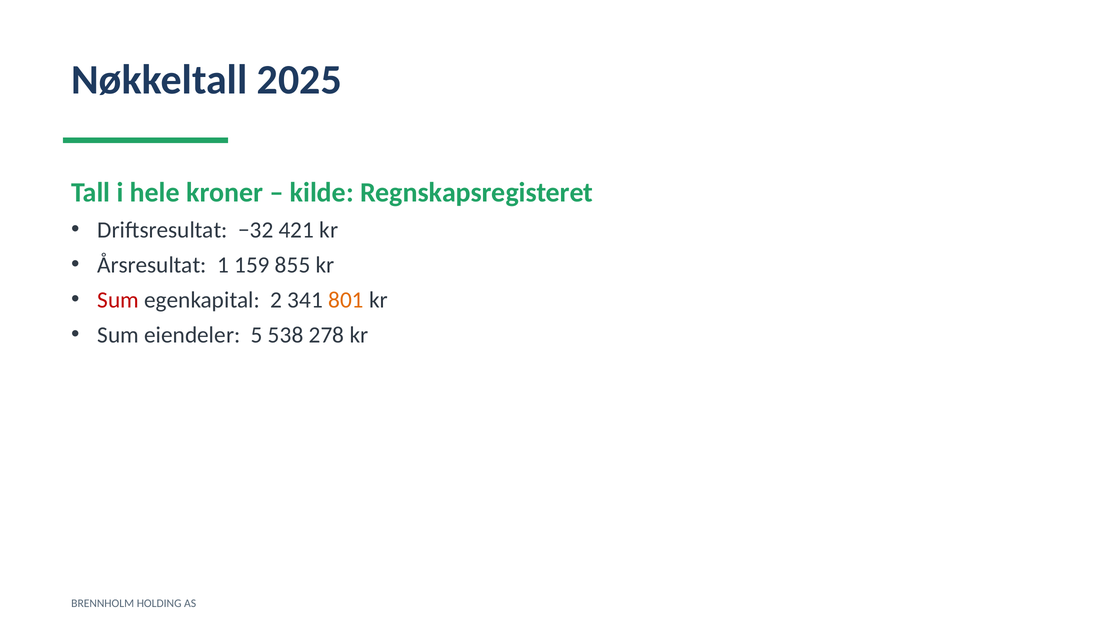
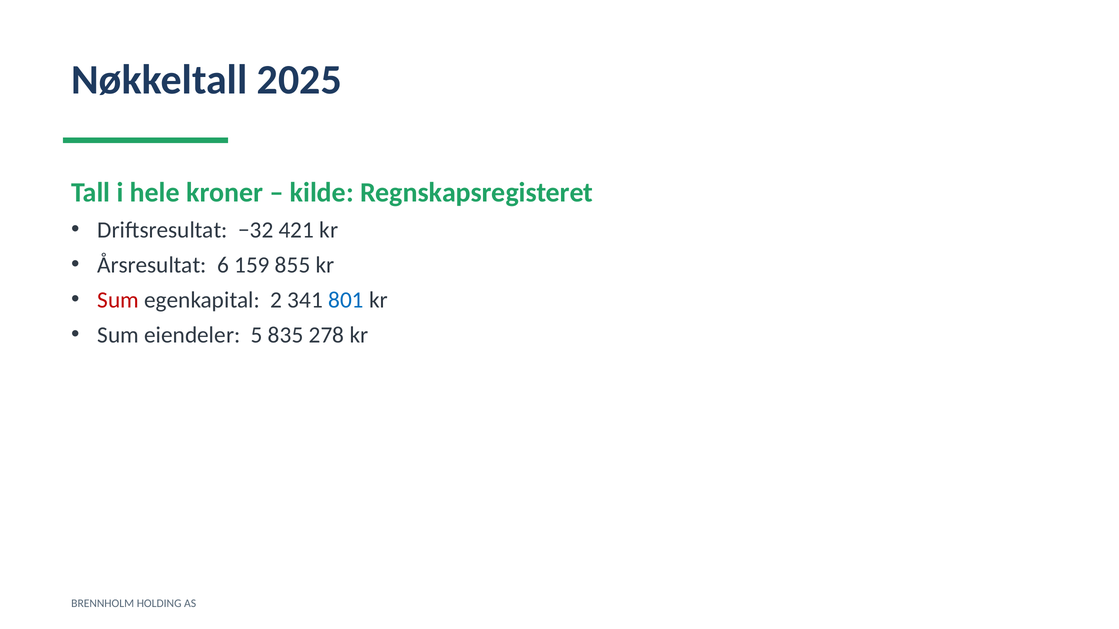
1: 1 -> 6 (223, 265)
801 colour: orange -> blue (346, 300)
538: 538 -> 835 (286, 335)
